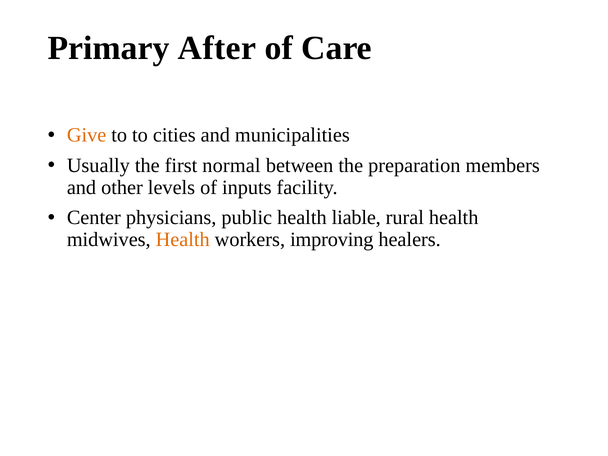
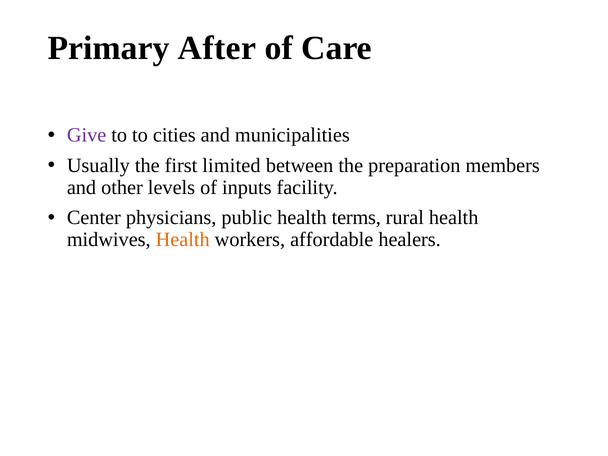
Give colour: orange -> purple (87, 135)
normal: normal -> limited (231, 166)
liable: liable -> terms (356, 218)
improving: improving -> affordable (332, 240)
